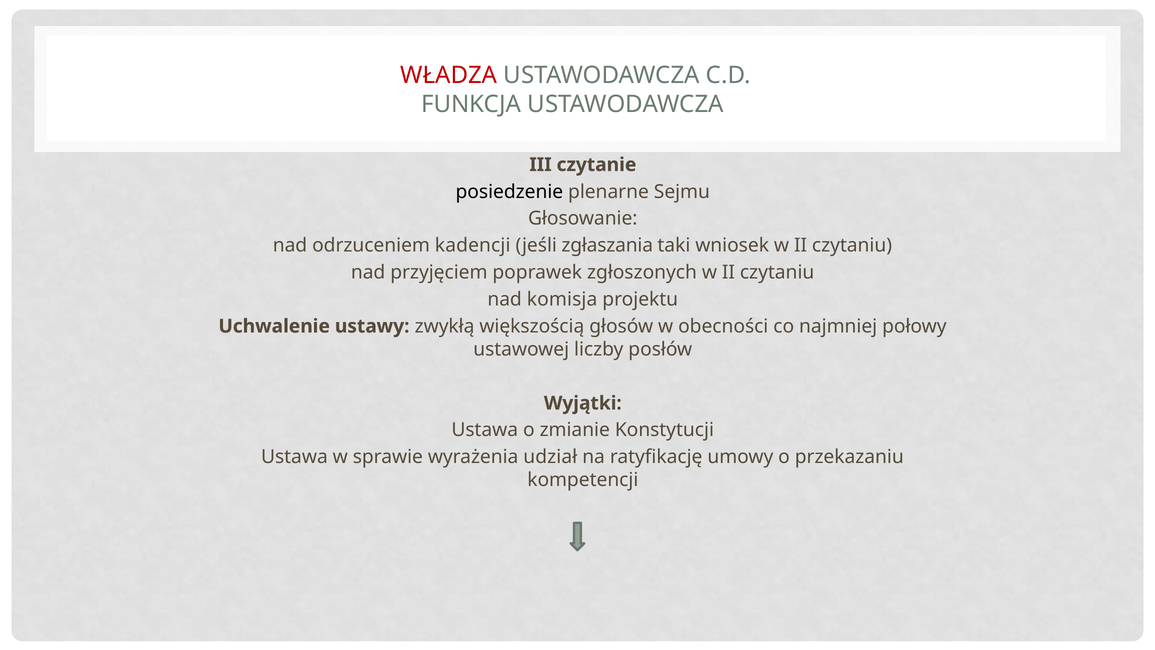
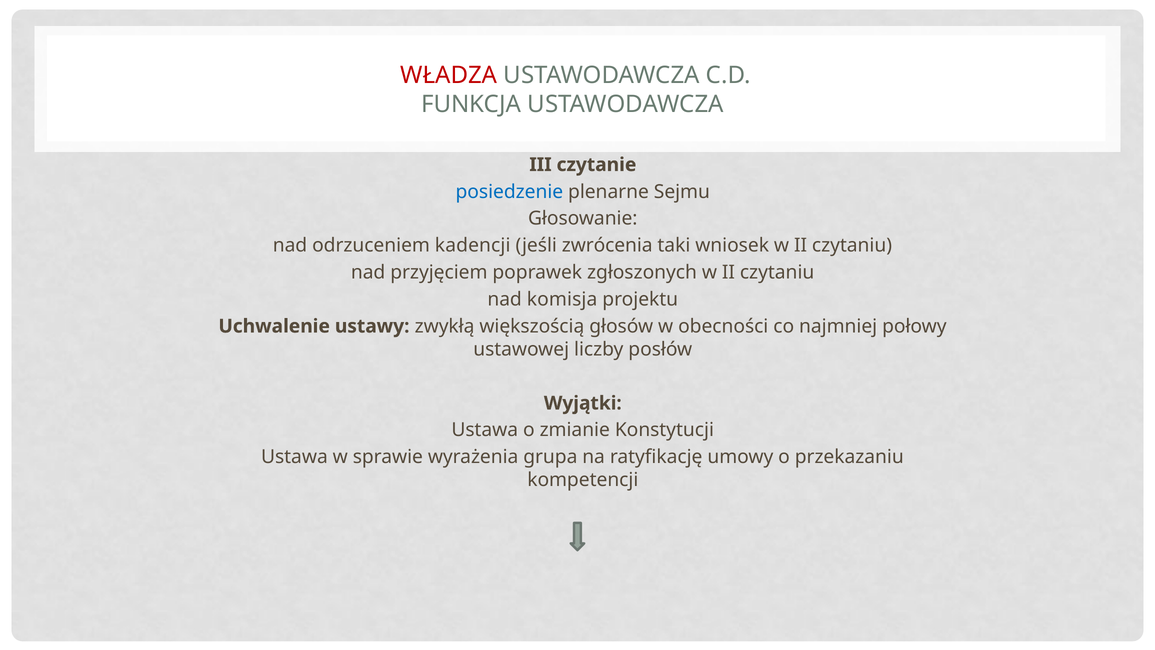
posiedzenie colour: black -> blue (509, 192)
zgłaszania: zgłaszania -> zwrócenia (607, 245)
udział: udział -> grupa (550, 457)
